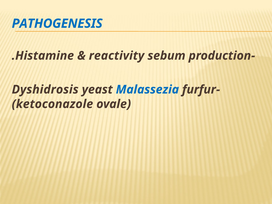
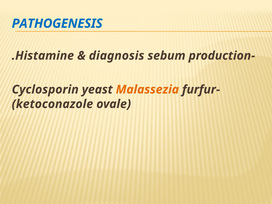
reactivity: reactivity -> diagnosis (117, 56)
Dyshidrosis: Dyshidrosis -> Cyclosporin (45, 90)
Malassezia colour: blue -> orange (147, 90)
